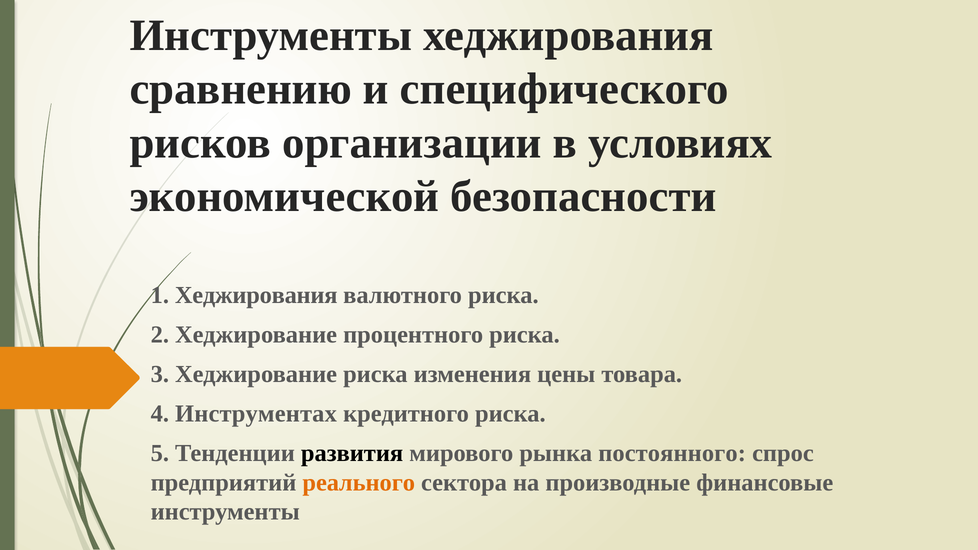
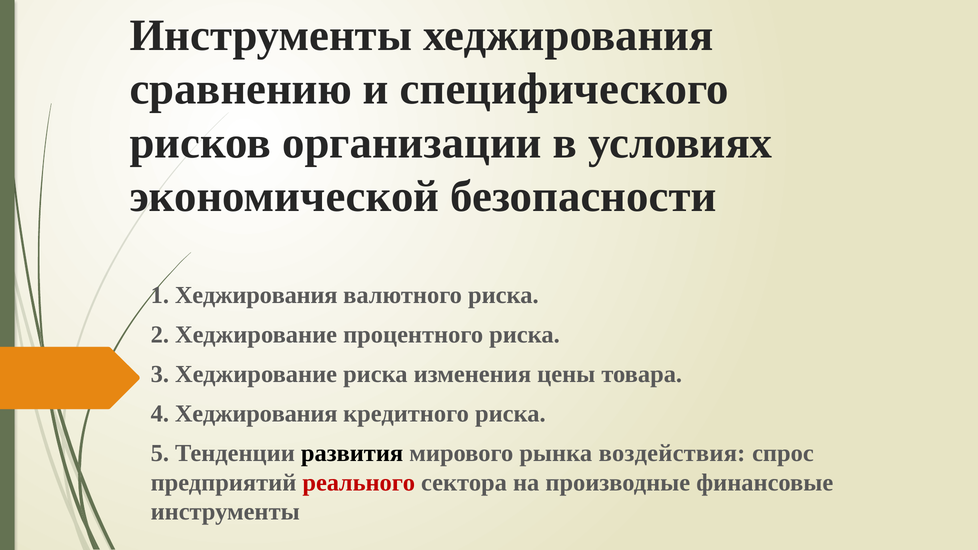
4 Инструментах: Инструментах -> Хеджирования (256, 414)
постоянного: постоянного -> воздействия (672, 453)
реального colour: orange -> red (359, 483)
